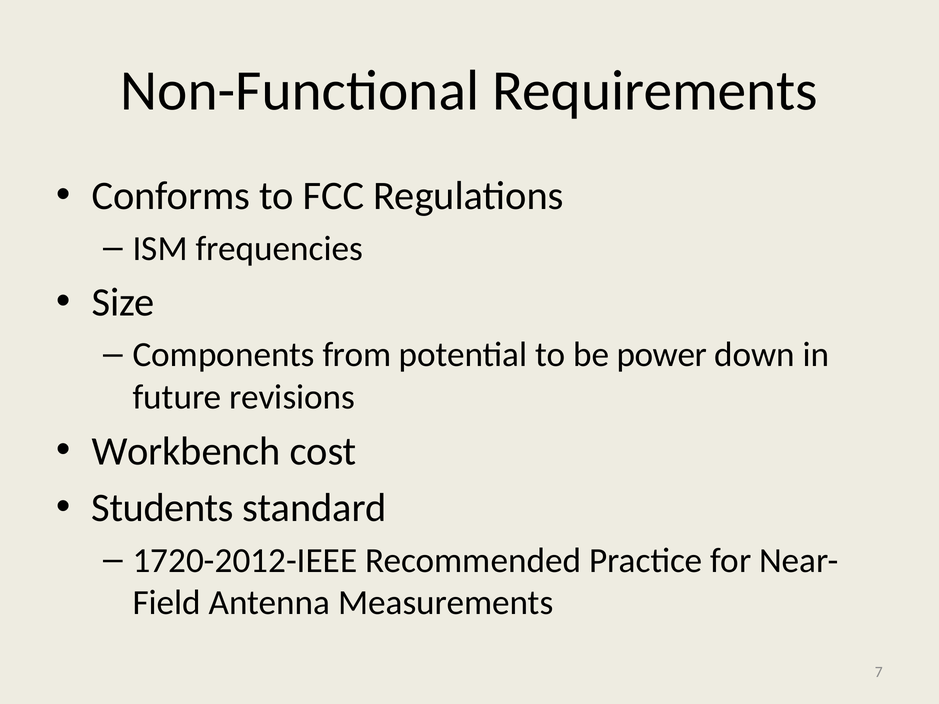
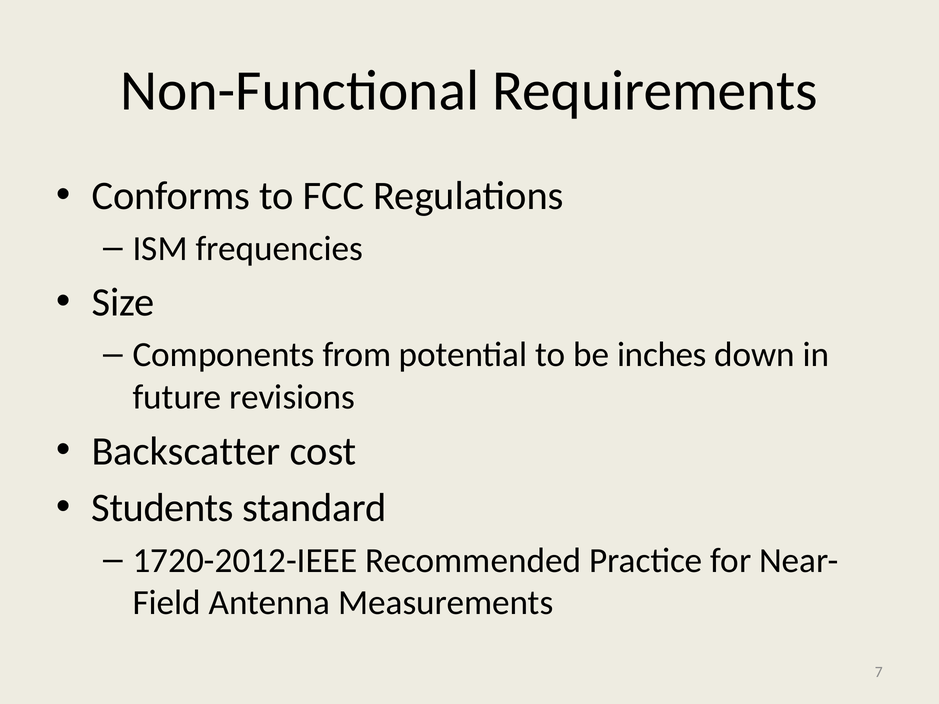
power: power -> inches (662, 355)
Workbench: Workbench -> Backscatter (186, 451)
